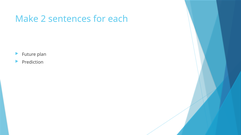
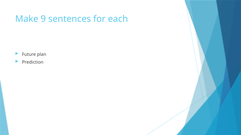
2: 2 -> 9 (43, 19)
